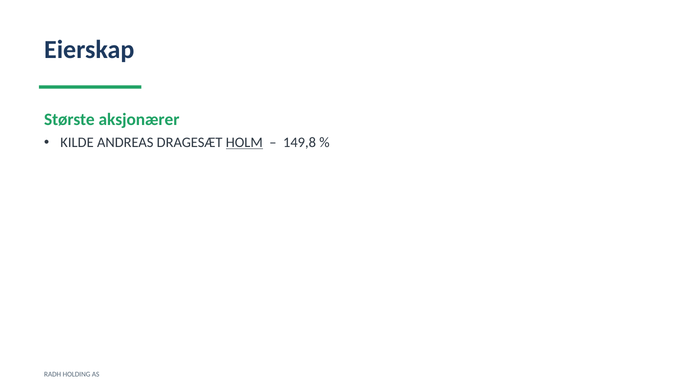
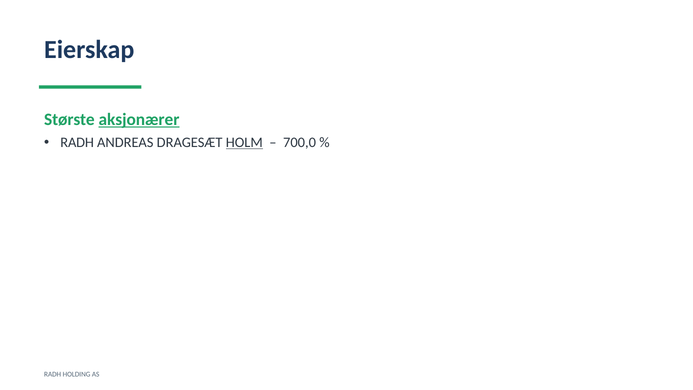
aksjonærer underline: none -> present (139, 119)
KILDE: KILDE -> RADH (77, 143)
149,8: 149,8 -> 700,0 (300, 143)
